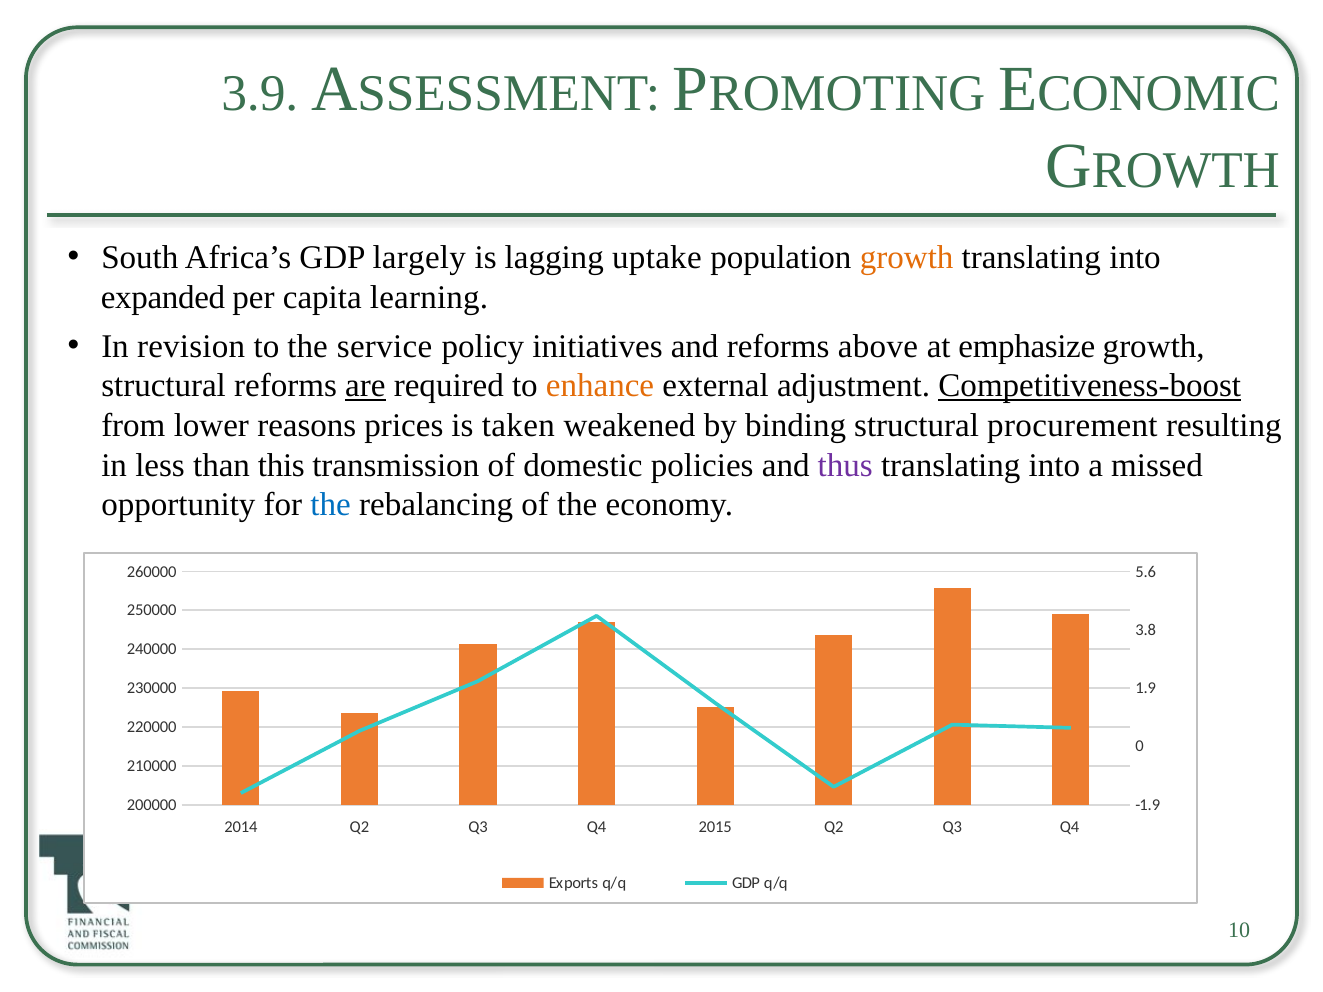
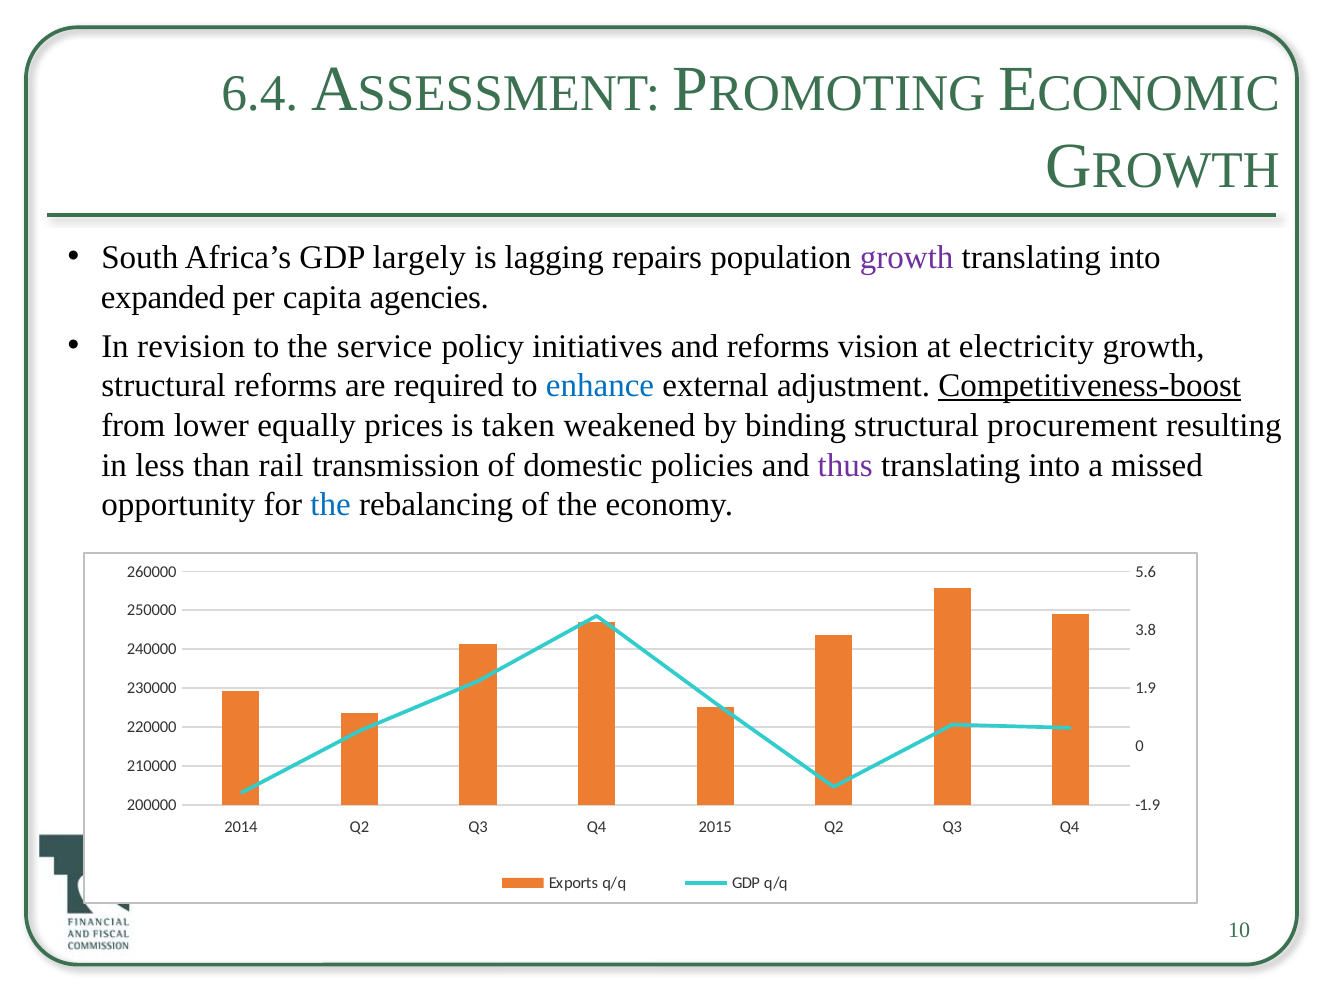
3.9: 3.9 -> 6.4 (260, 94)
uptake: uptake -> repairs (657, 258)
growth colour: orange -> purple (907, 258)
learning: learning -> agencies (429, 297)
above: above -> vision (878, 346)
emphasize: emphasize -> electricity (1026, 346)
are underline: present -> none (365, 386)
enhance colour: orange -> blue (600, 386)
reasons: reasons -> equally (307, 426)
this: this -> rail (281, 465)
